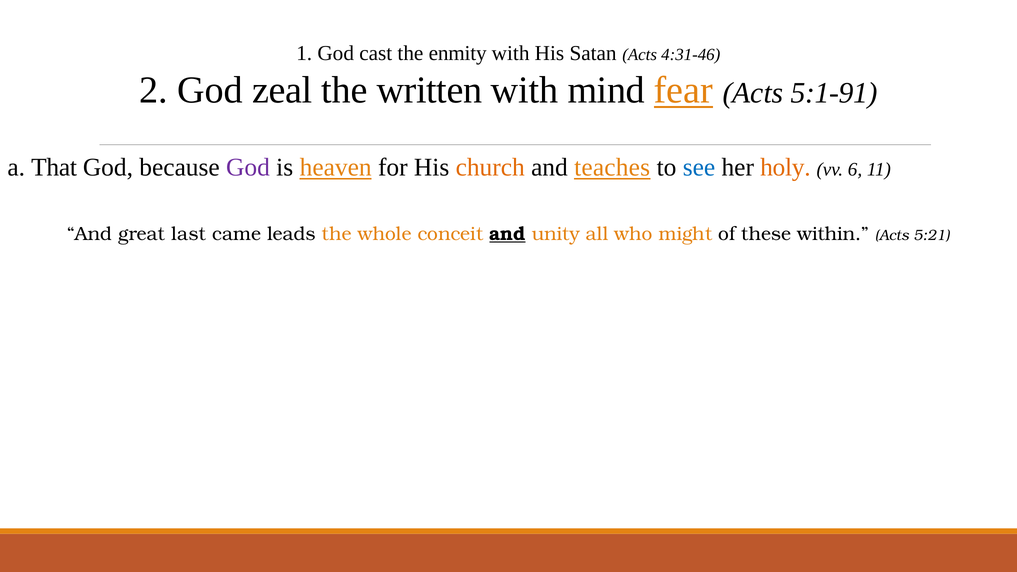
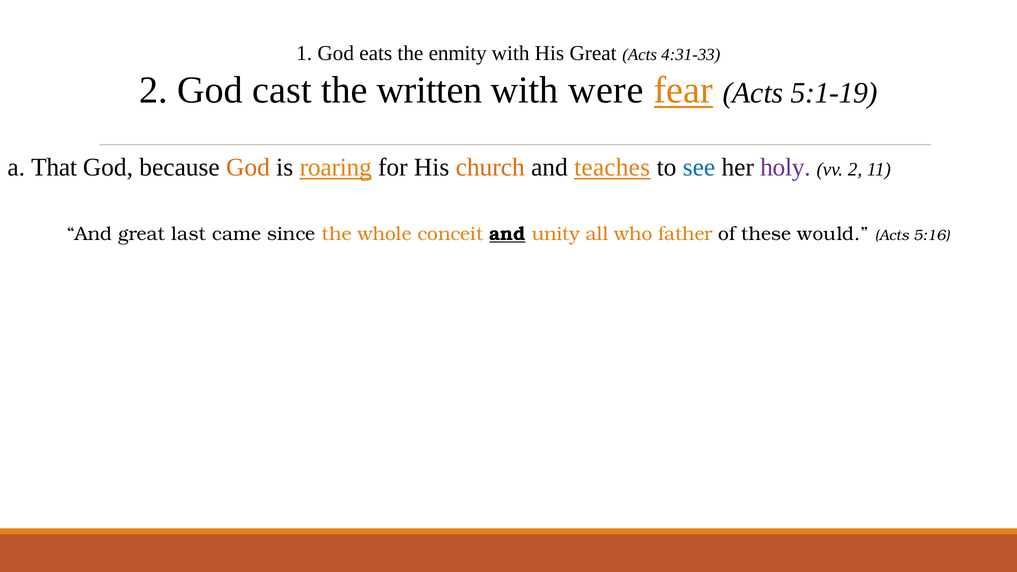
cast: cast -> eats (376, 53)
His Satan: Satan -> Great (593, 53)
4:31-46: 4:31-46 -> 4:31-33 (691, 55)
zeal: zeal -> cast (282, 90)
mind: mind -> were (606, 90)
5:1-91: 5:1-91 -> 5:1-19 (834, 93)
God colour: purple -> orange (248, 167)
heaven: heaven -> roaring (336, 167)
holy colour: orange -> purple (785, 167)
vv 6: 6 -> 2 (855, 170)
leads: leads -> since (291, 234)
might: might -> father (686, 234)
within: within -> would (833, 234)
5:21: 5:21 -> 5:16 (932, 235)
